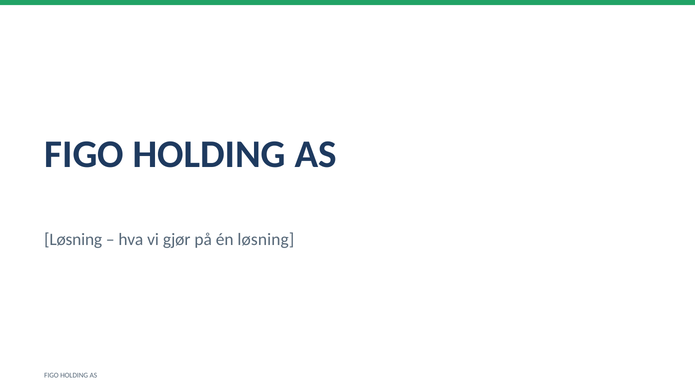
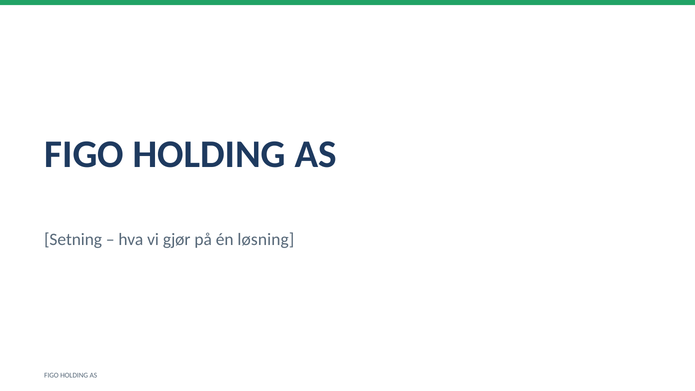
Løsning: Løsning -> Setning (73, 239)
